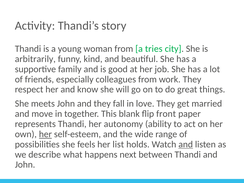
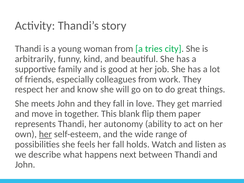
front: front -> them (166, 114)
her list: list -> fall (118, 144)
and underline: present -> none (186, 144)
